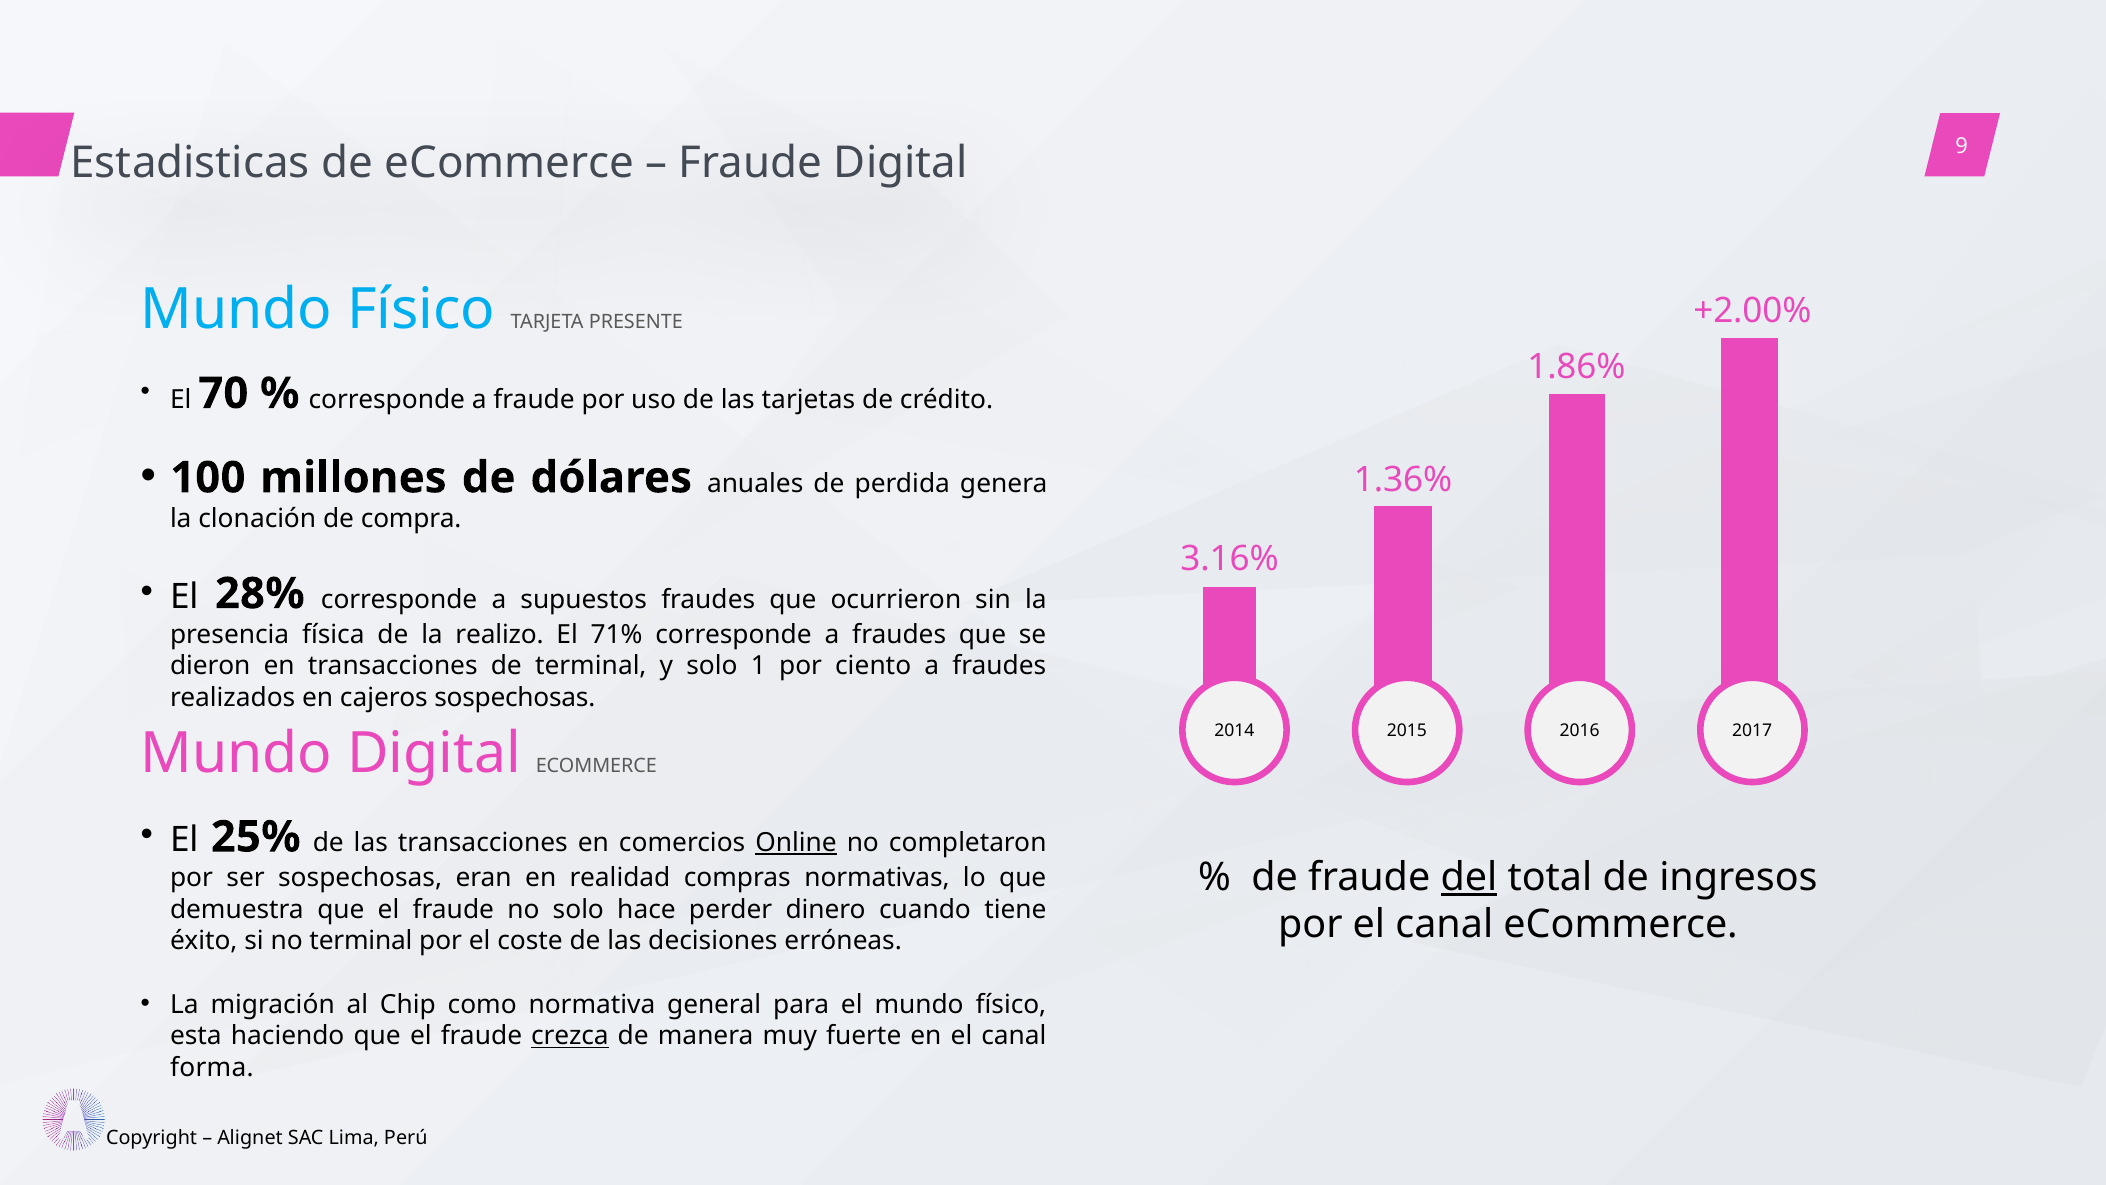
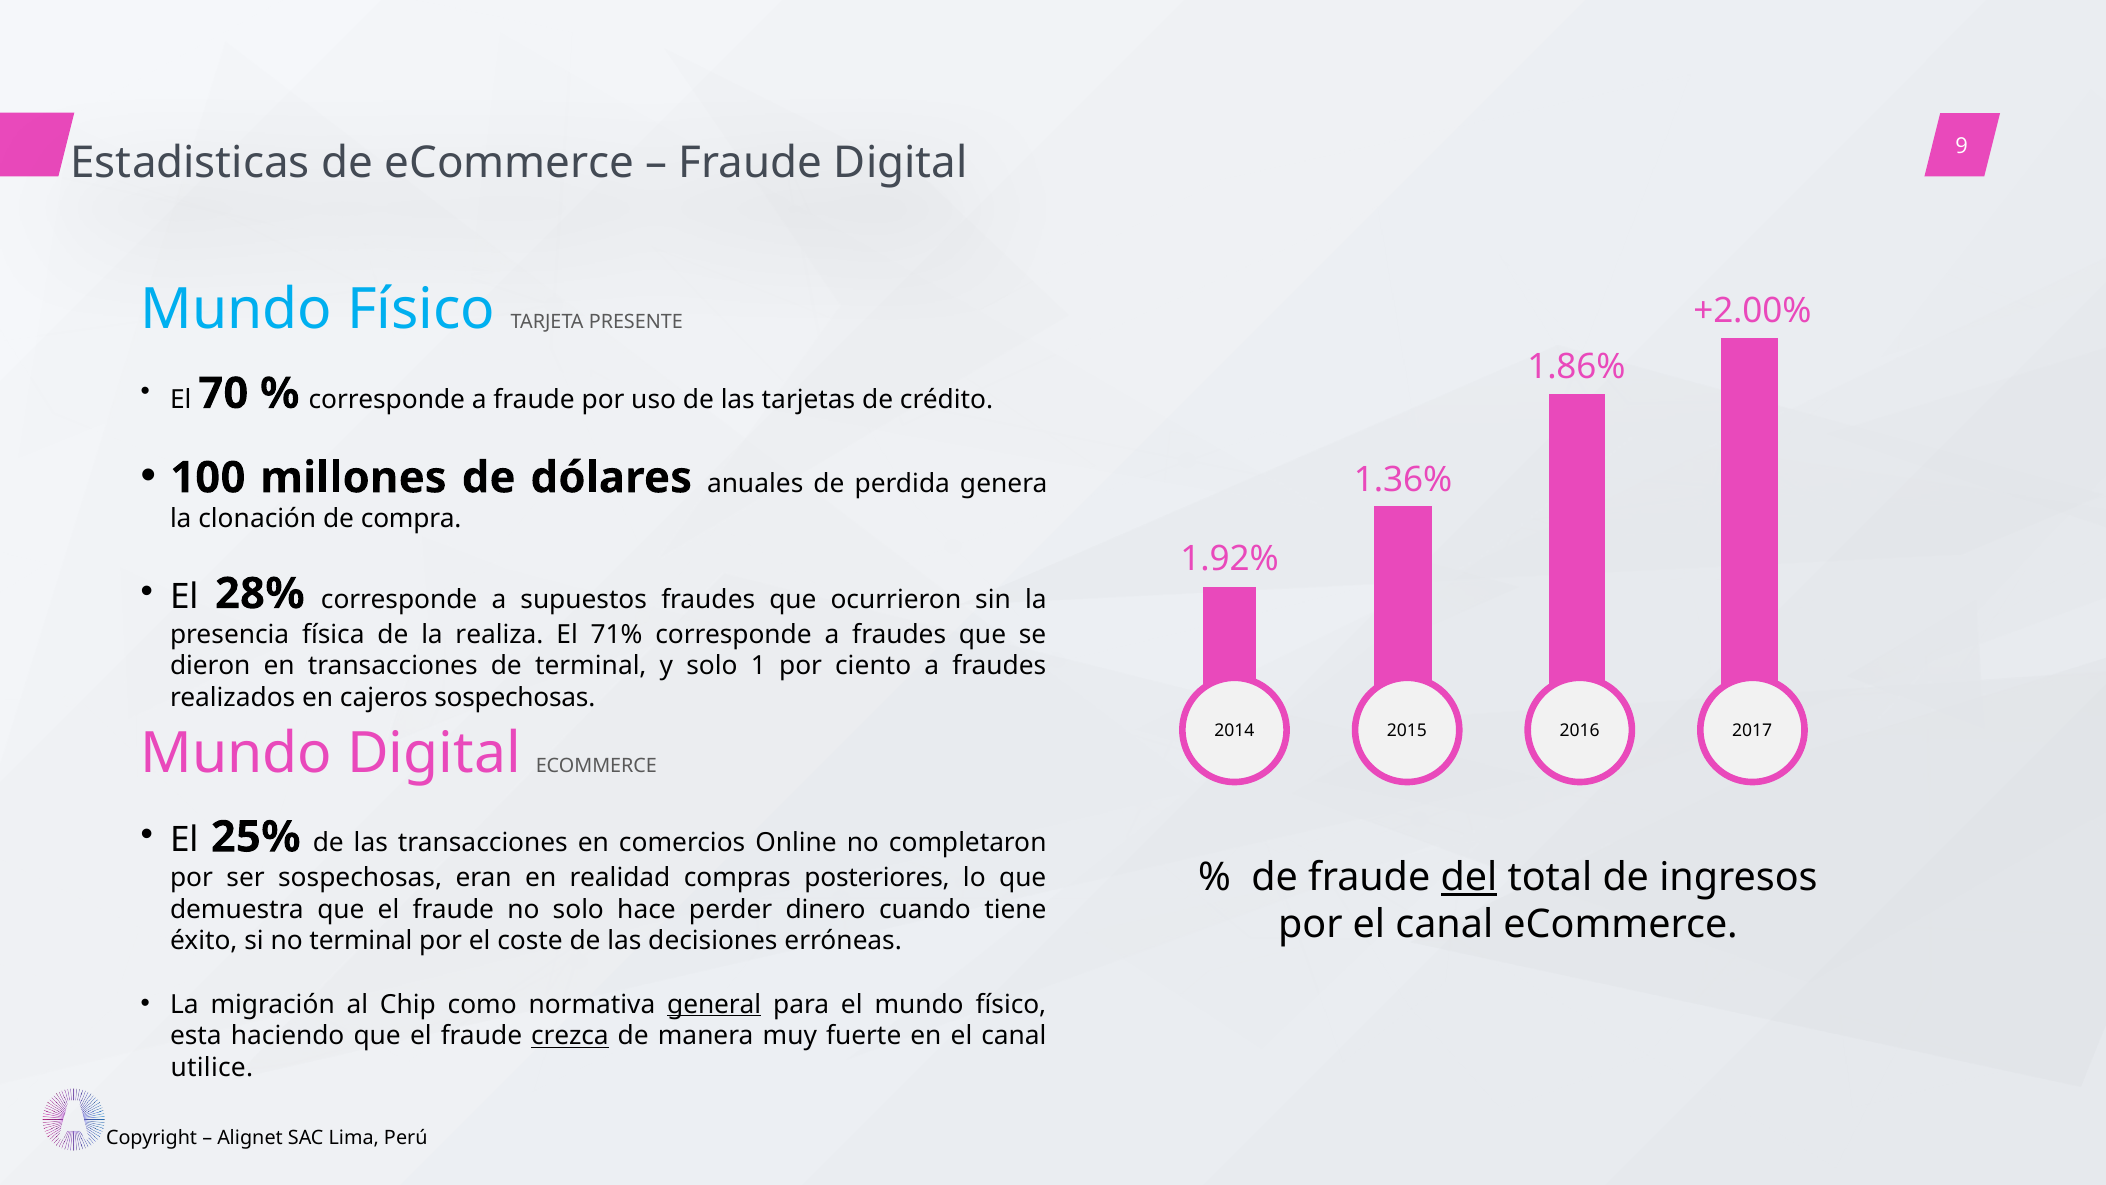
3.16%: 3.16% -> 1.92% (1230, 558)
realizo: realizo -> realiza (499, 634)
Online underline: present -> none (796, 843)
normativas: normativas -> posteriores (877, 878)
general underline: none -> present (714, 1004)
forma: forma -> utilice (212, 1067)
